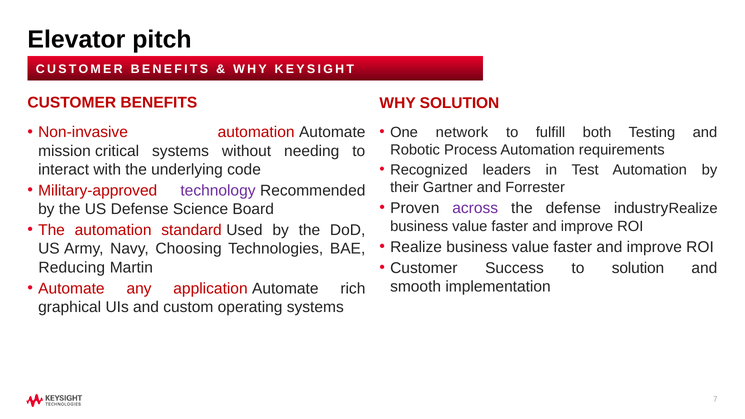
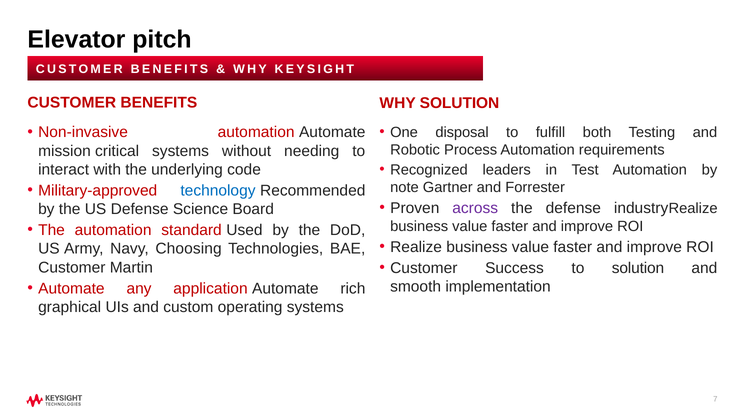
network: network -> disposal (462, 132)
their: their -> note (404, 188)
technology colour: purple -> blue (218, 191)
Reducing: Reducing -> Customer (72, 267)
